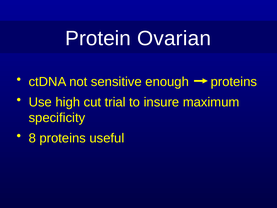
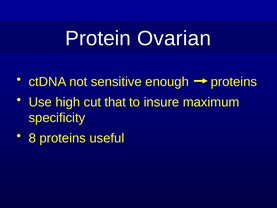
trial: trial -> that (115, 102)
